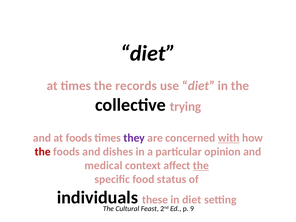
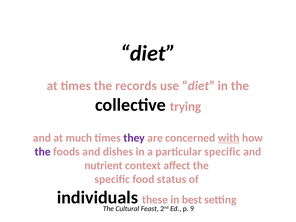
at foods: foods -> much (79, 138)
the colour: red -> purple (43, 152)
particular opinion: opinion -> specific (222, 152)
medical: medical -> nutrient (104, 166)
the underline: present -> none (201, 166)
in diet: diet -> best (192, 200)
